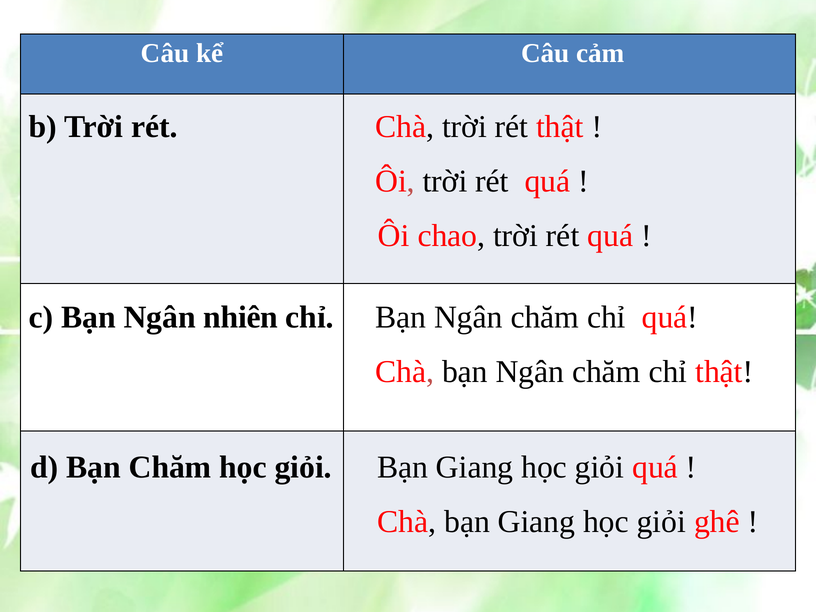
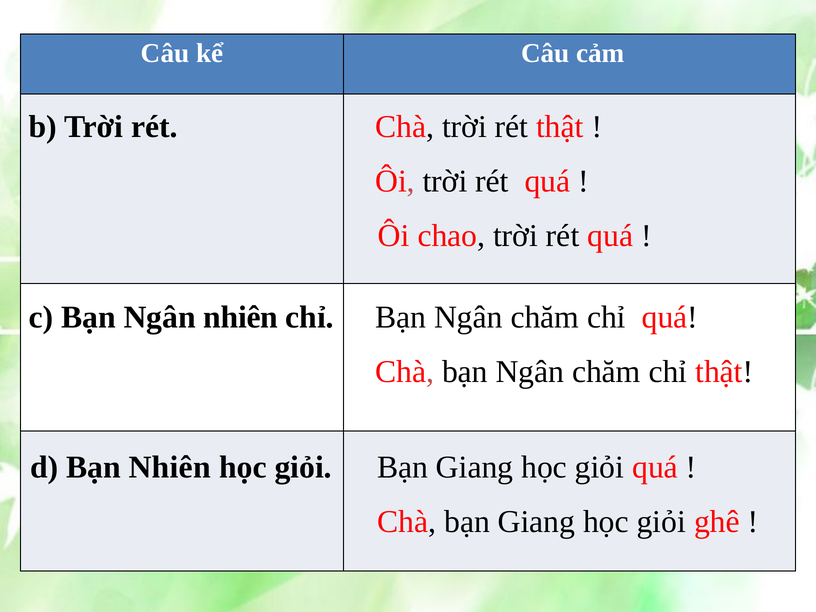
Bạn Chăm: Chăm -> Nhiên (170, 467)
